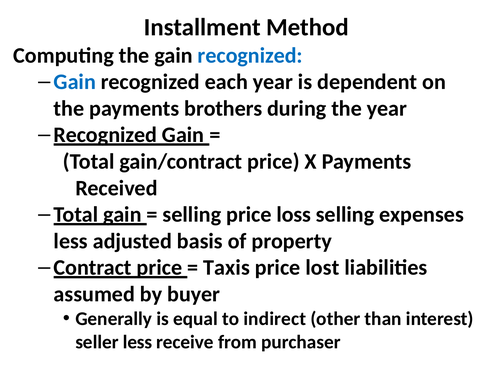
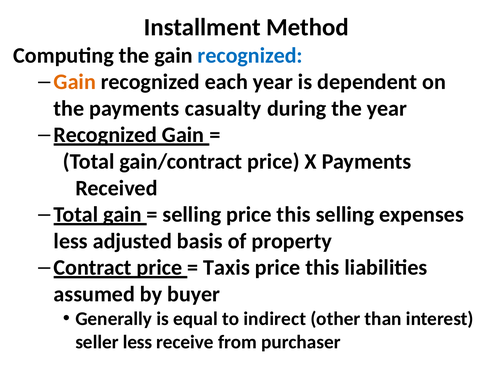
Gain colour: blue -> orange (75, 82)
brothers: brothers -> casualty (223, 108)
selling price loss: loss -> this (294, 214)
lost: lost -> this (322, 267)
